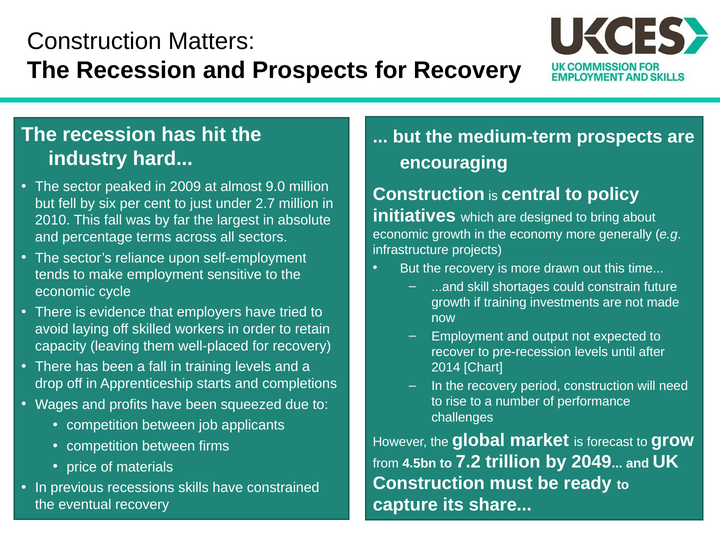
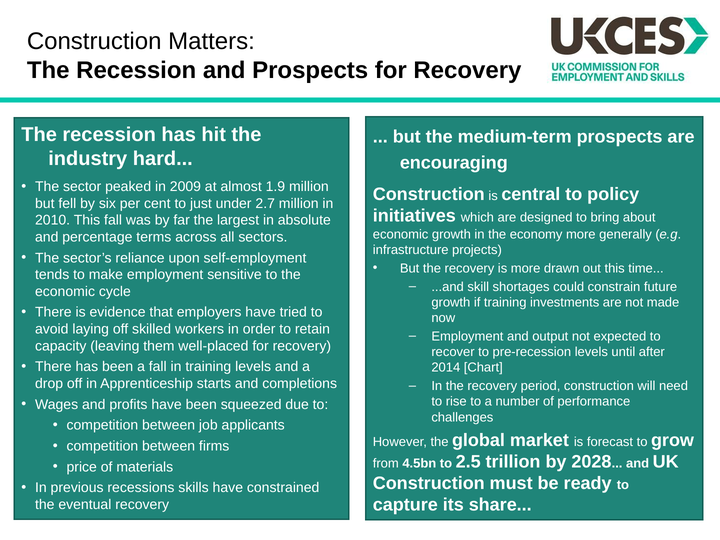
9.0: 9.0 -> 1.9 (275, 187)
7.2: 7.2 -> 2.5 (468, 462)
2049: 2049 -> 2028 (591, 462)
